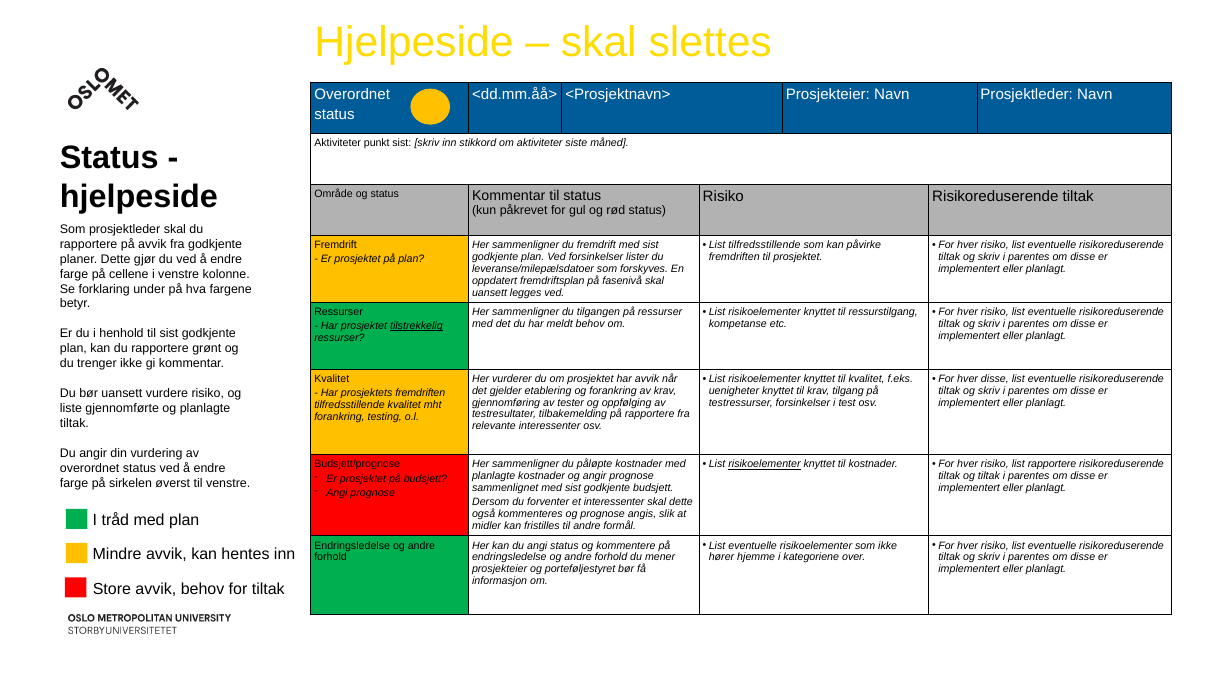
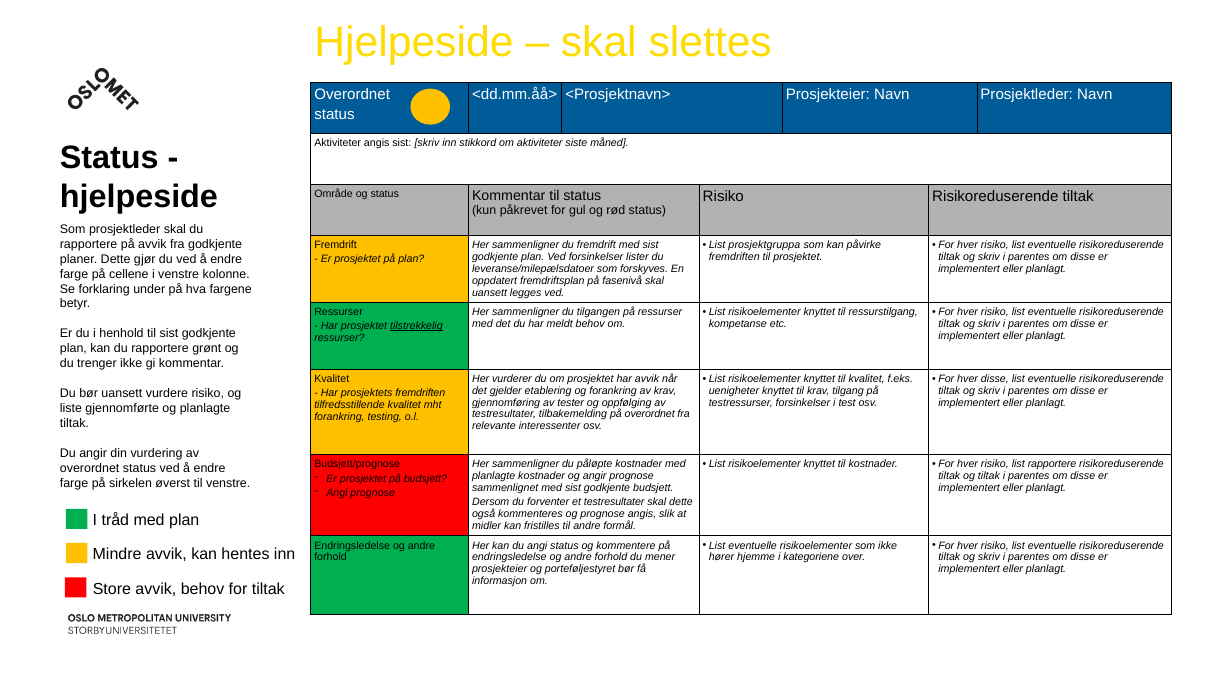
Aktiviteter punkt: punkt -> angis (377, 143)
List tilfredsstillende: tilfredsstillende -> prosjektgruppa (764, 245)
på rapportere: rapportere -> overordnet (650, 415)
risikoelementer underline: present -> none (764, 465)
et interessenter: interessenter -> testresultater (614, 503)
